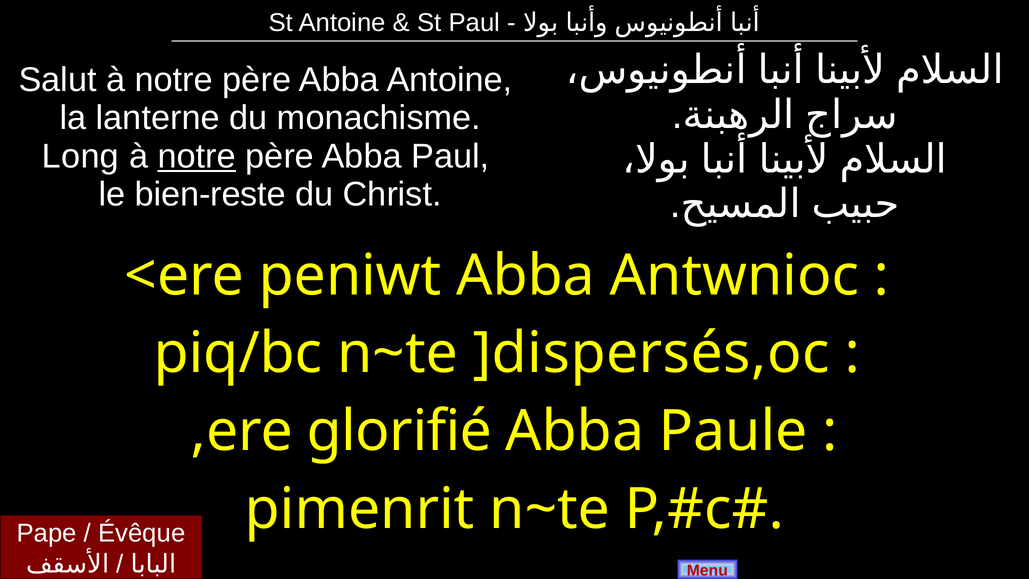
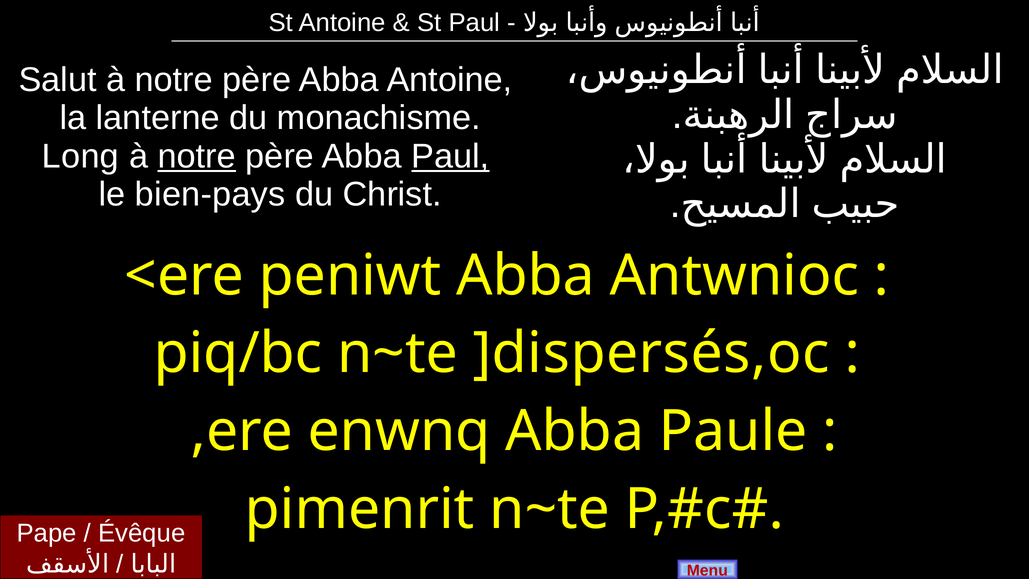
Paul underline: none -> present (450, 156)
bien-reste: bien-reste -> bien-pays (210, 194)
glorifié: glorifié -> enwnq (399, 431)
